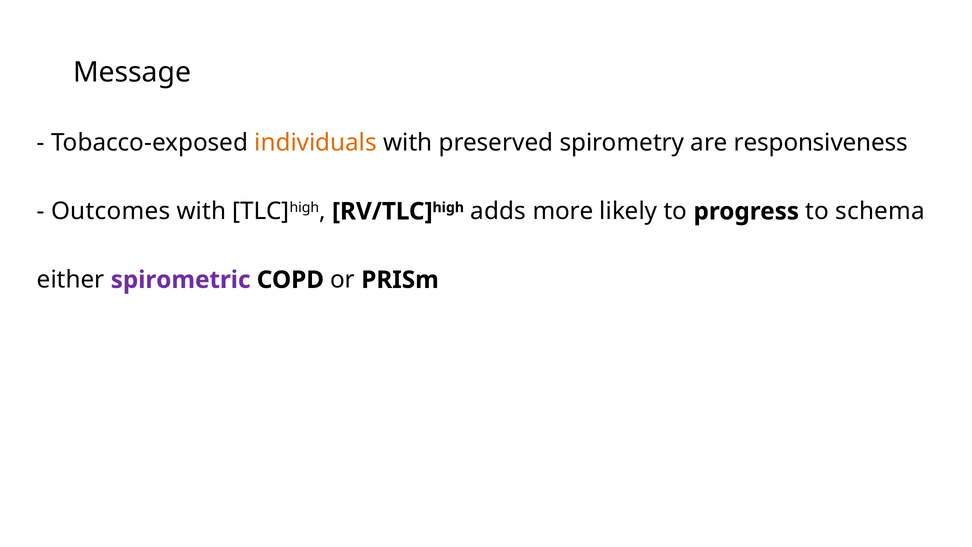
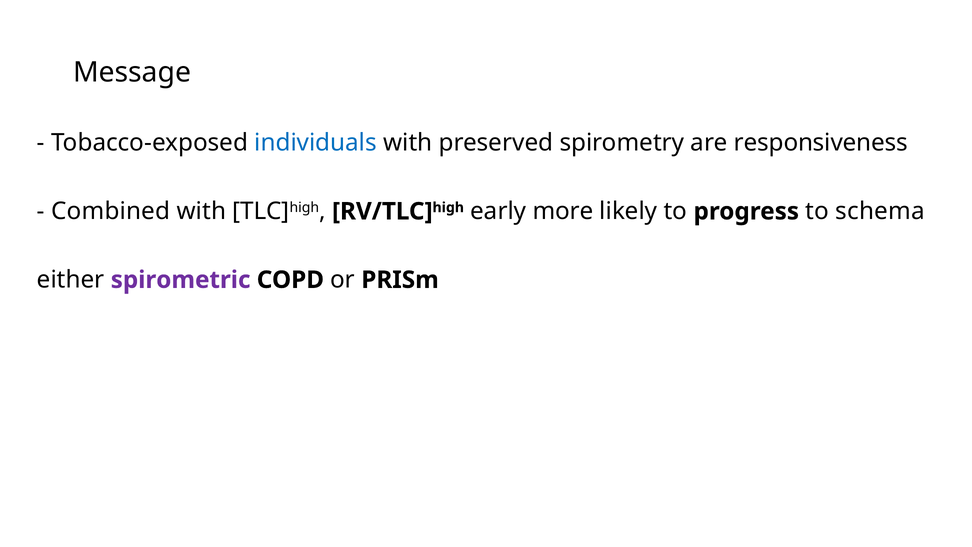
individuals colour: orange -> blue (316, 143)
Outcomes: Outcomes -> Combined (111, 211)
adds: adds -> early (498, 211)
